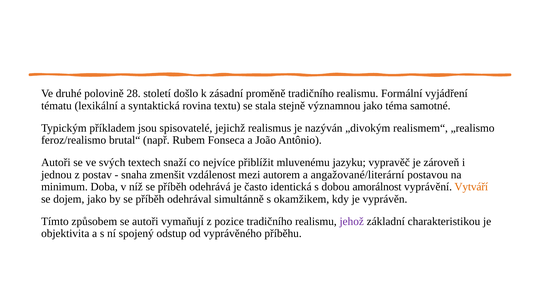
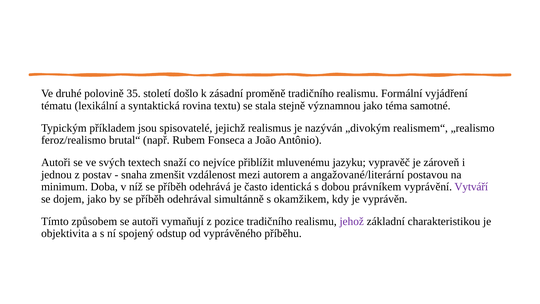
28: 28 -> 35 (134, 93)
amorálnost: amorálnost -> právníkem (377, 187)
Vytváří colour: orange -> purple (471, 187)
